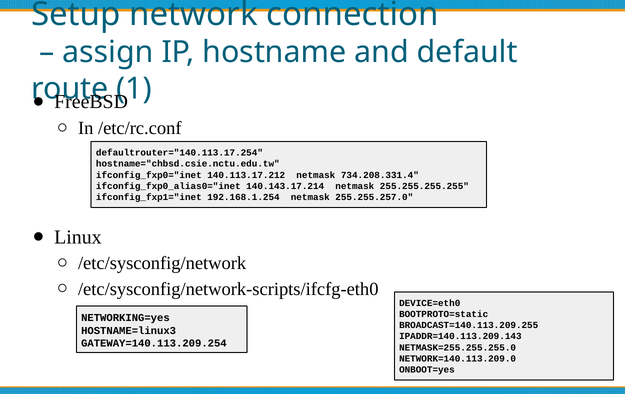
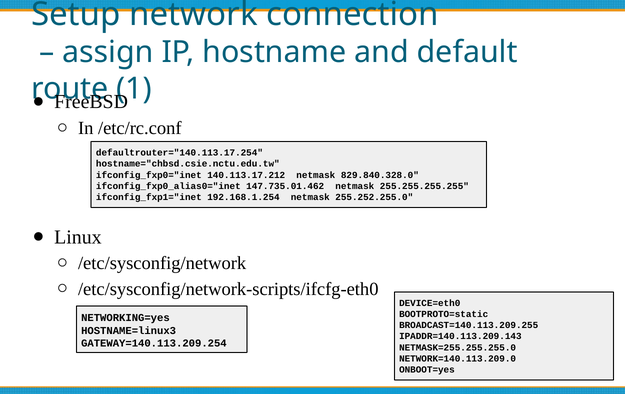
734.208.331.4: 734.208.331.4 -> 829.840.328.0 (380, 175)
140.143.17.214: 140.143.17.214 -> 147.735.01.462 (285, 186)
255.255.257.0: 255.255.257.0 -> 255.252.255.0 (374, 197)
